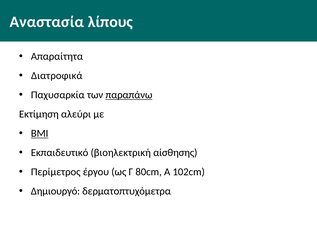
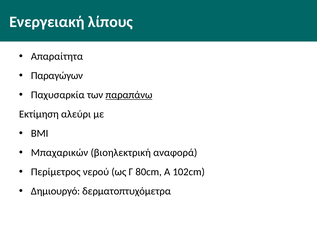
Αναστασία: Αναστασία -> Ενεργειακή (47, 22)
Διατροφικά: Διατροφικά -> Παραγώγων (57, 76)
ΒΜΙ underline: present -> none (40, 133)
Εκπαιδευτικό: Εκπαιδευτικό -> Μπαχαρικών (60, 153)
αίσθησης: αίσθησης -> αναφορά (175, 153)
έργου: έργου -> νερού (96, 172)
